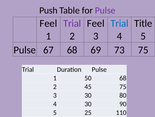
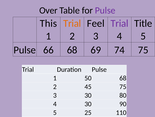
Push: Push -> Over (48, 10)
Feel: Feel -> This (48, 23)
Trial colour: purple -> orange (72, 23)
Trial colour: blue -> purple (119, 23)
67: 67 -> 66 (48, 50)
73: 73 -> 74 (119, 50)
